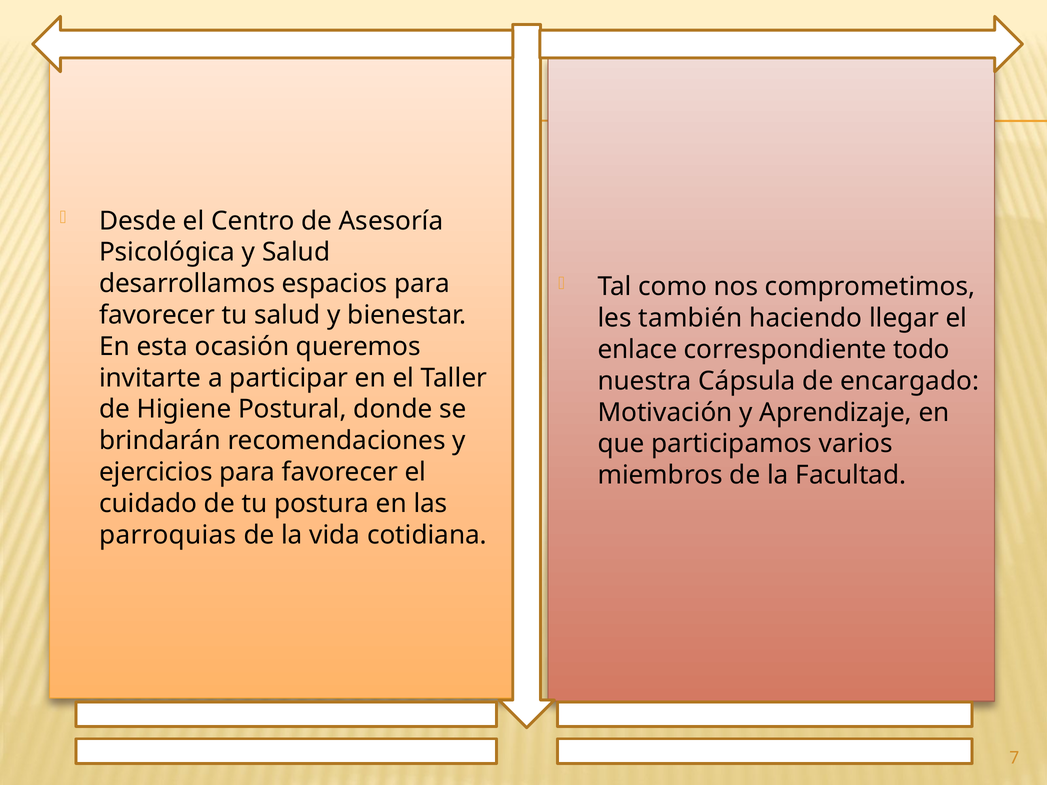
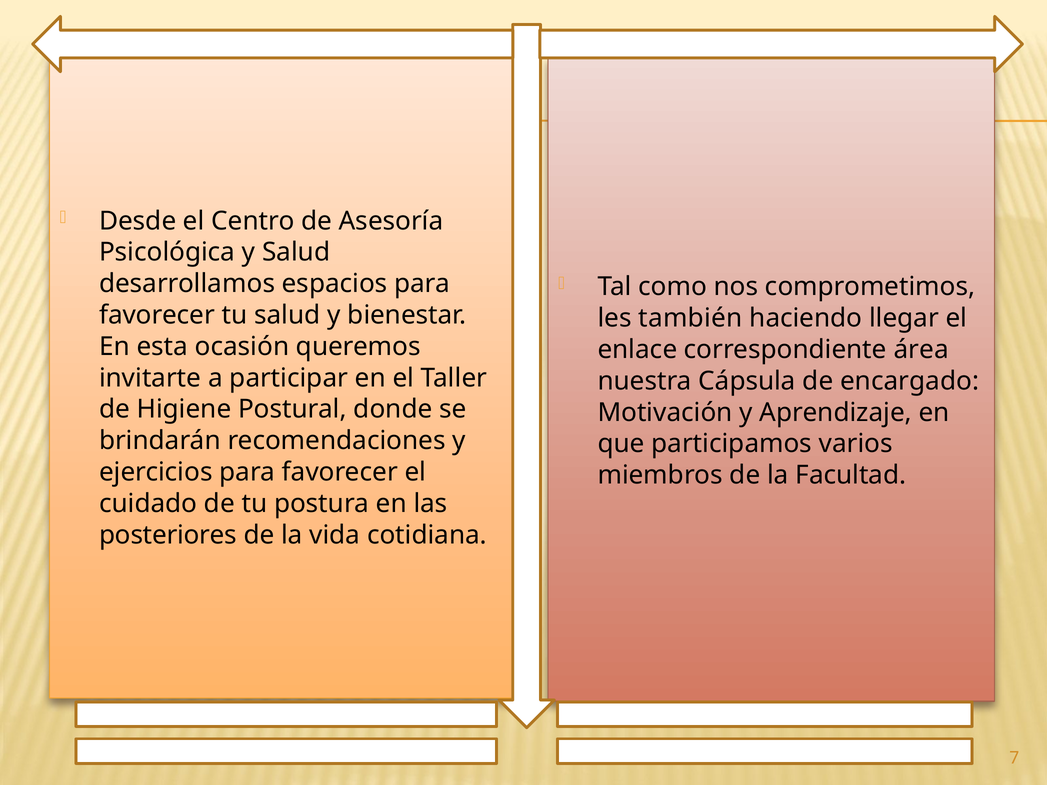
todo: todo -> área (921, 350)
parroquias: parroquias -> posteriores (168, 535)
